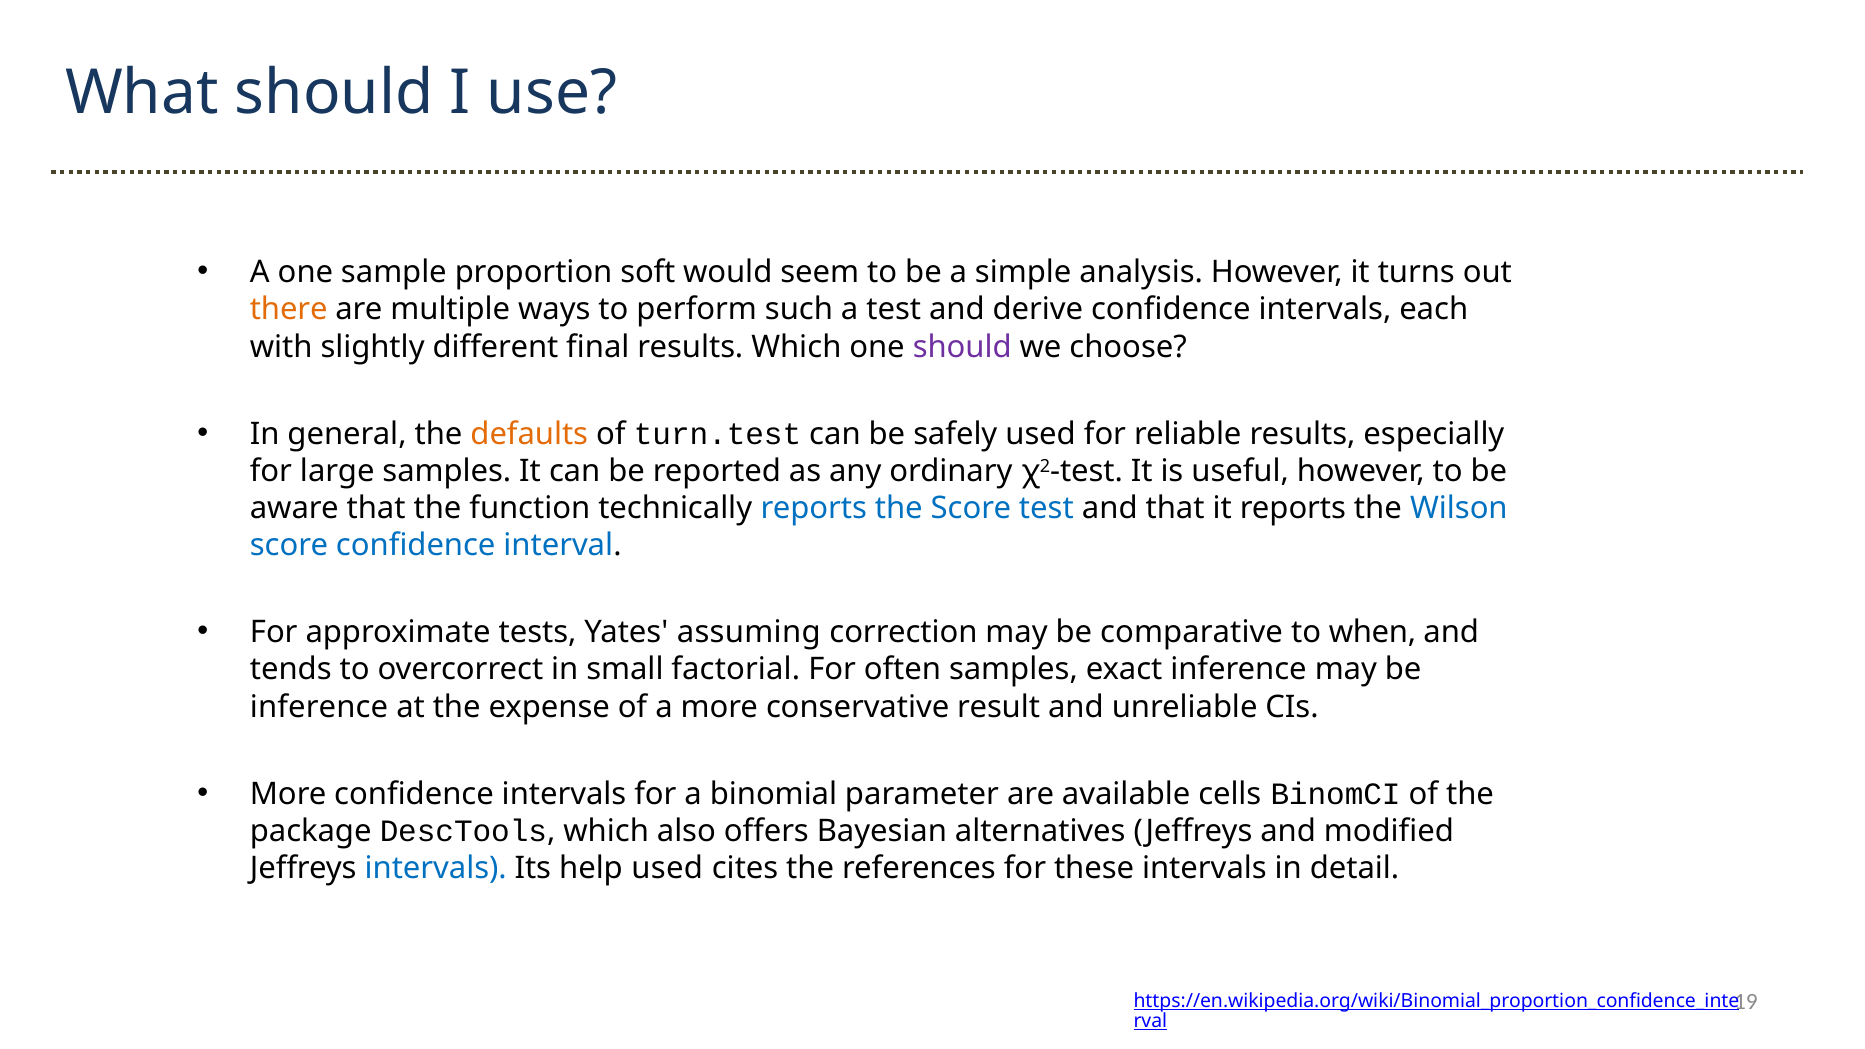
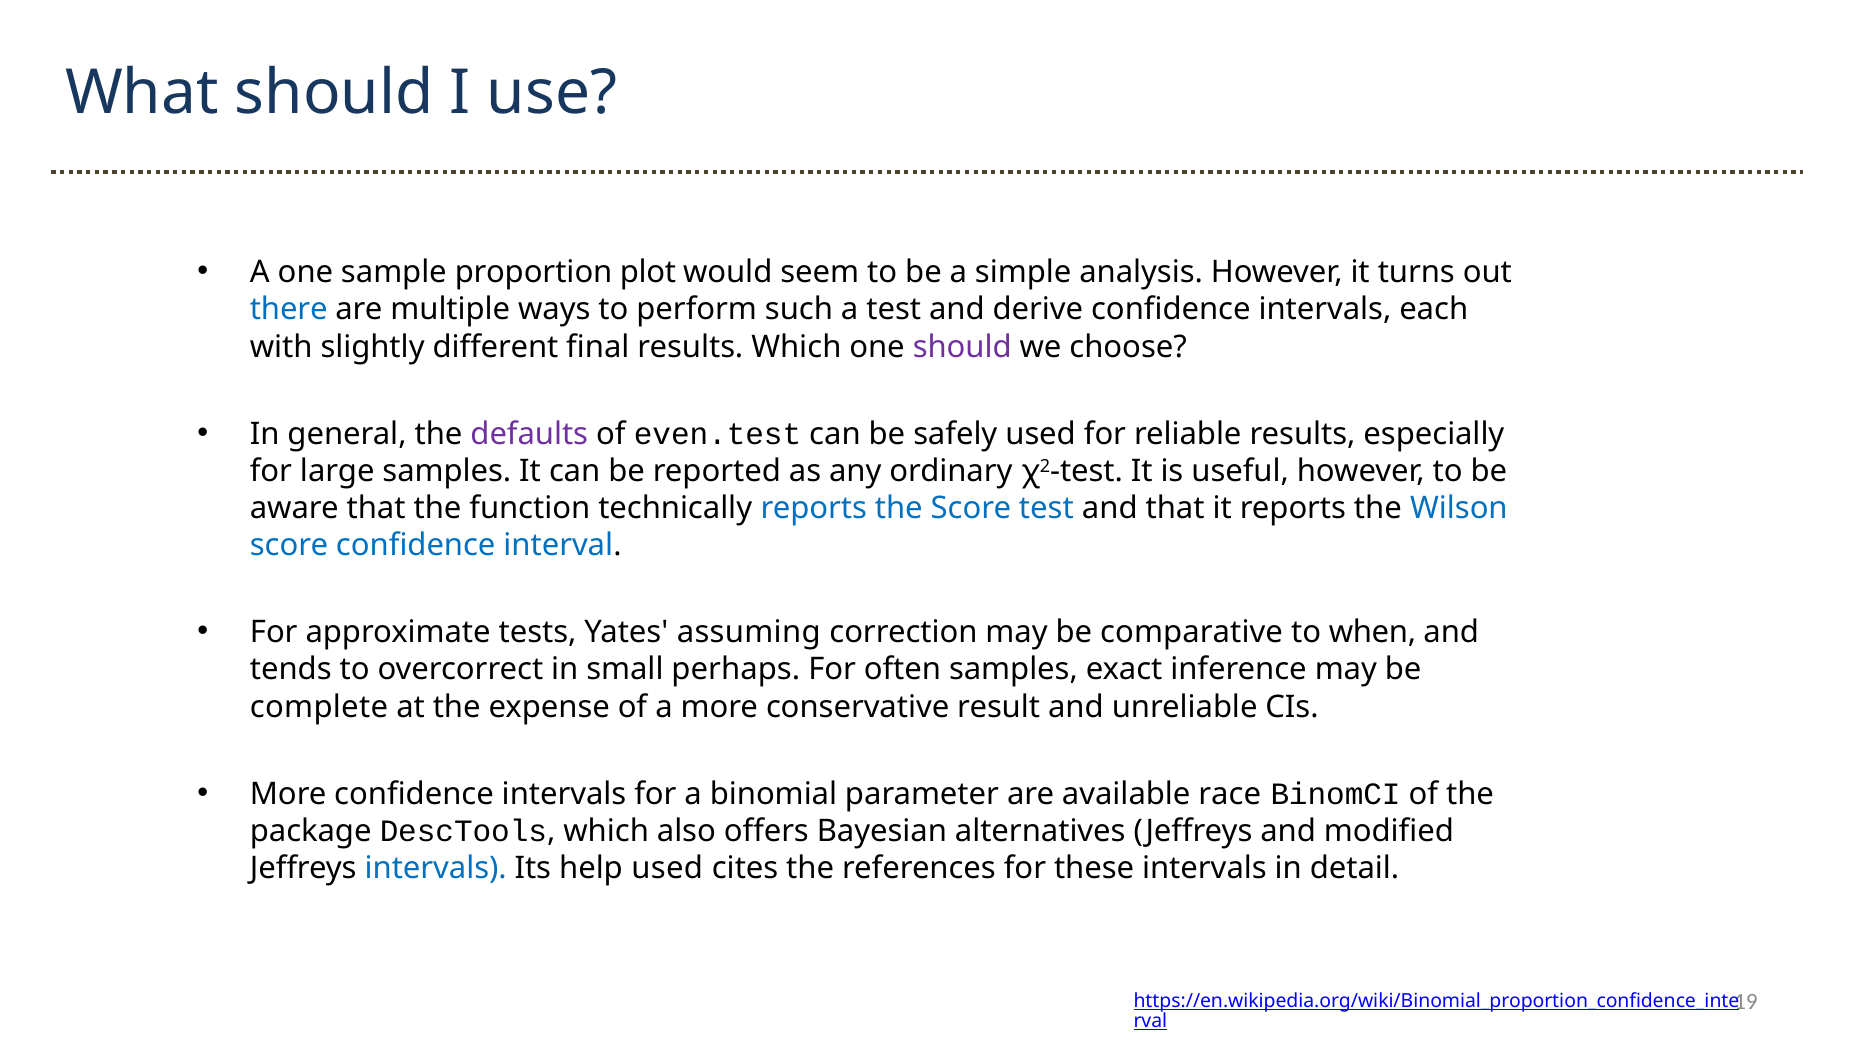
soft: soft -> plot (648, 273)
there colour: orange -> blue (289, 310)
defaults colour: orange -> purple (529, 434)
turn.test: turn.test -> even.test (718, 434)
factorial: factorial -> perhaps (736, 670)
inference: inference -> complete (319, 707)
cells: cells -> race (1230, 794)
